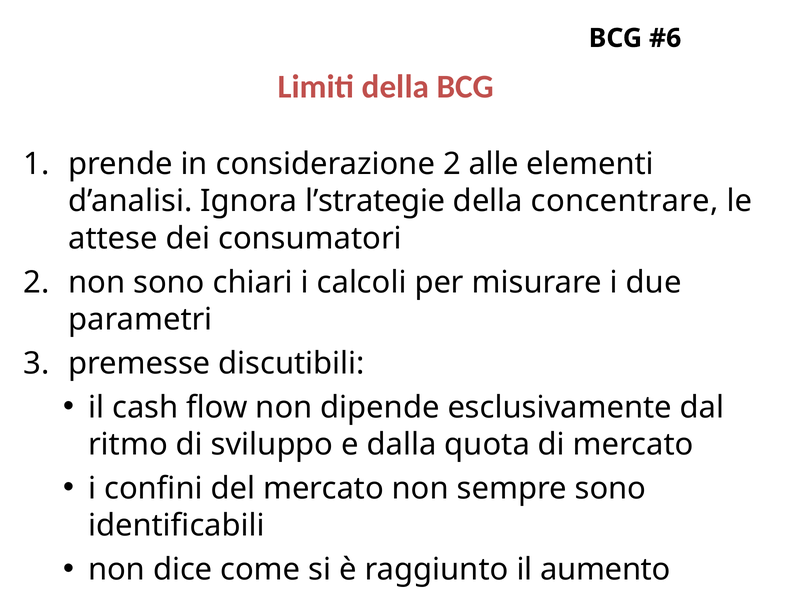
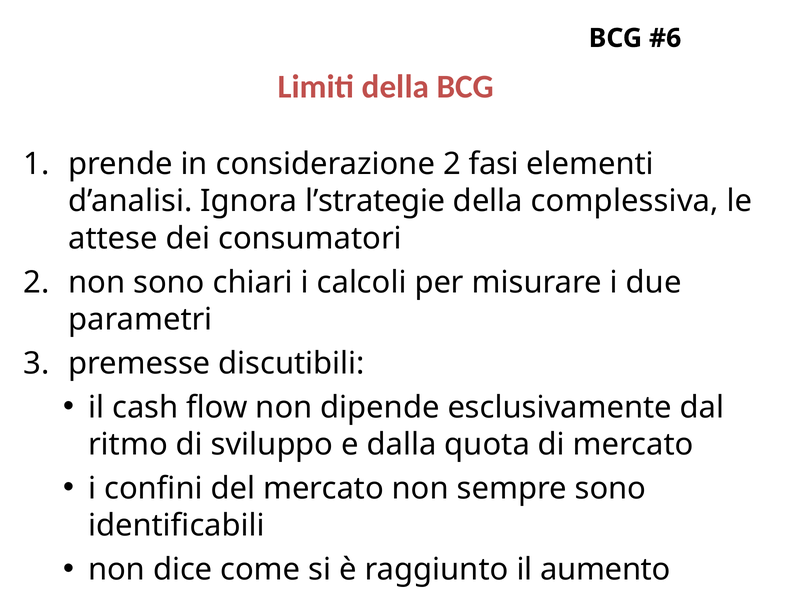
alle: alle -> fasi (494, 164)
concentrare: concentrare -> complessiva (625, 201)
